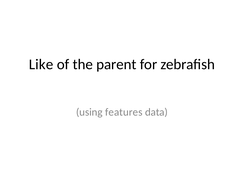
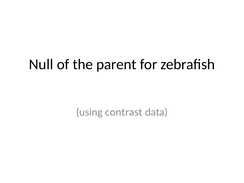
Like: Like -> Null (41, 64)
features: features -> contrast (124, 112)
